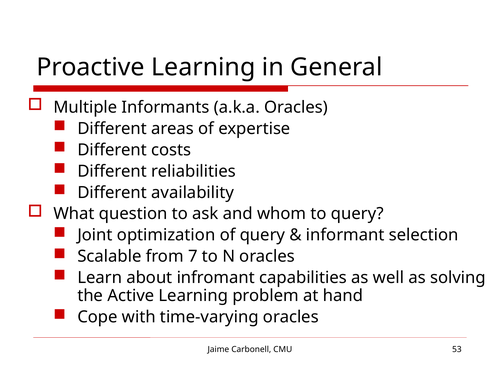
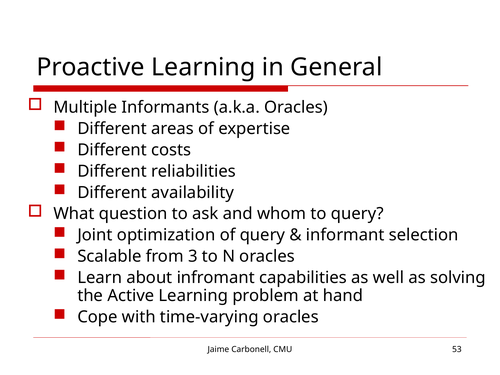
7: 7 -> 3 (193, 256)
